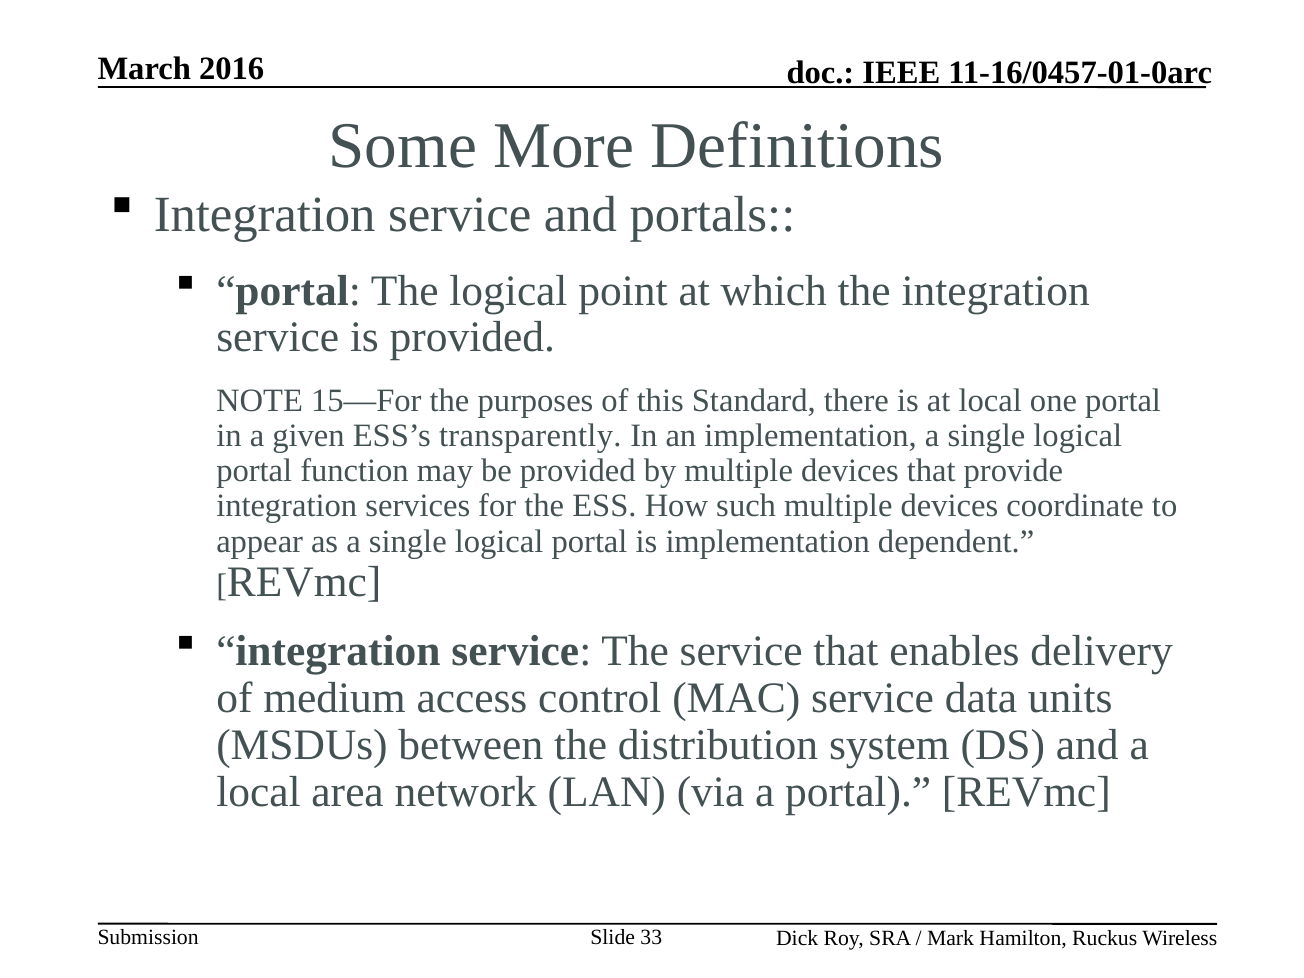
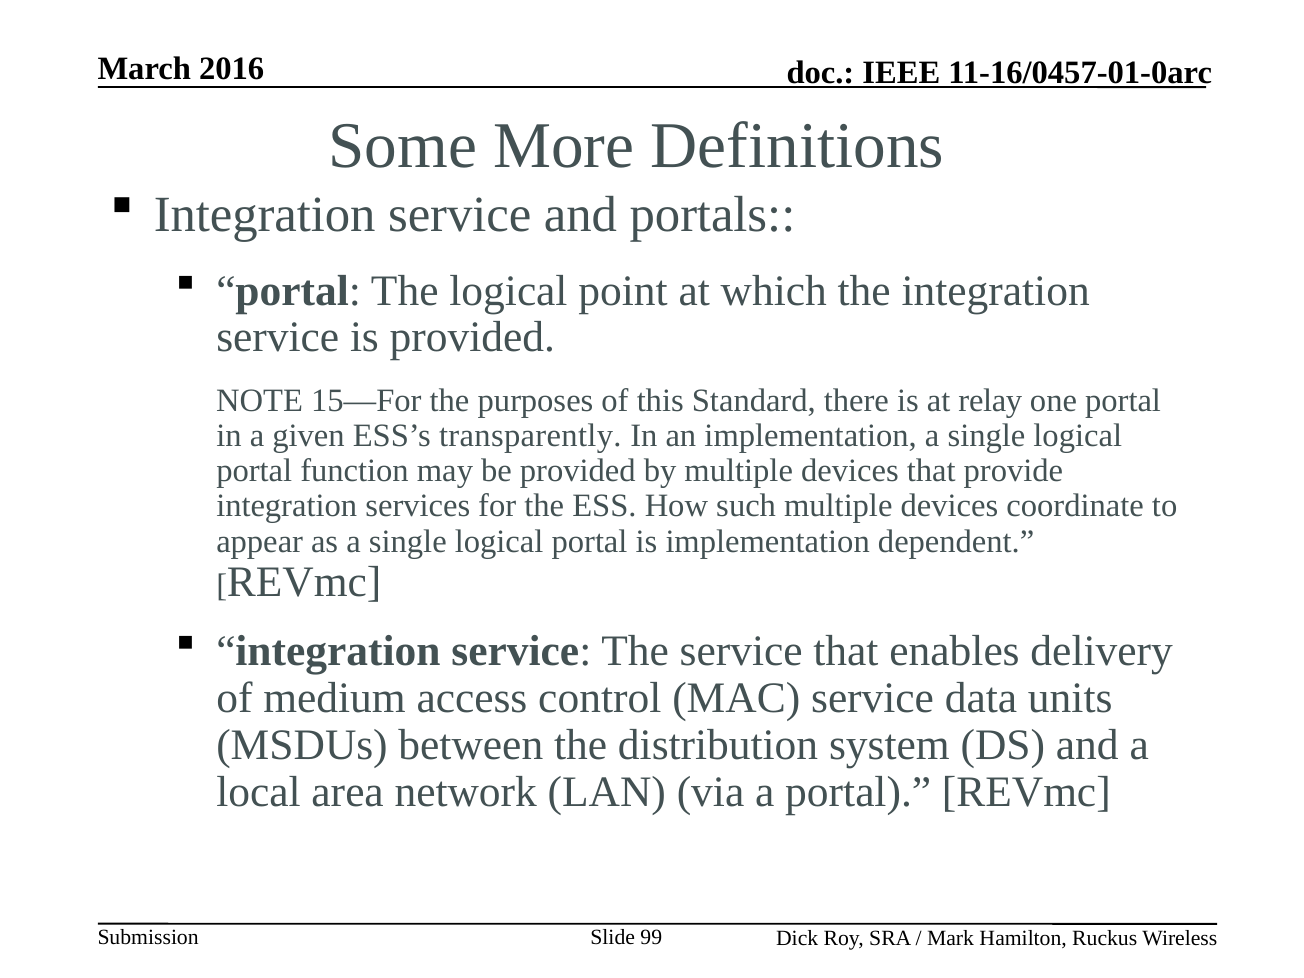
at local: local -> relay (990, 400)
33: 33 -> 99 (651, 937)
